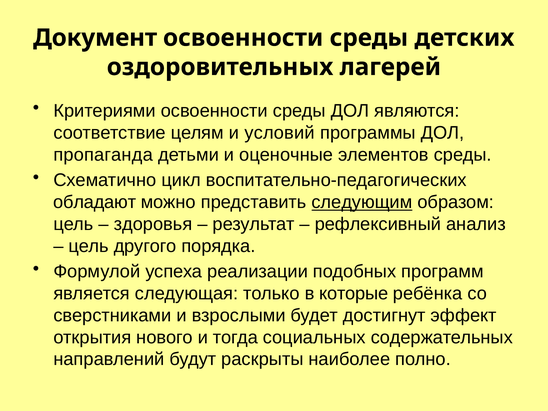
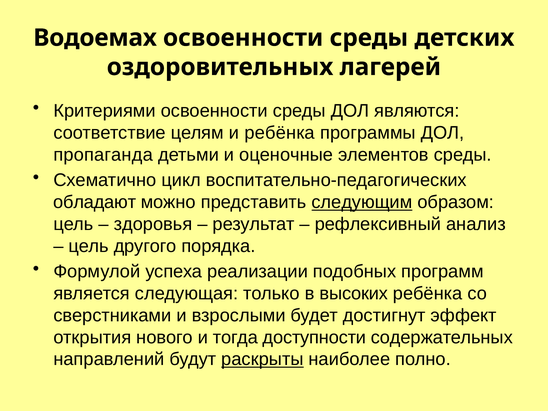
Документ: Документ -> Водоемах (95, 38)
и условий: условий -> ребёнка (280, 133)
которые: которые -> высоких (354, 294)
социальных: социальных -> доступности (314, 337)
раскрыты underline: none -> present (262, 359)
